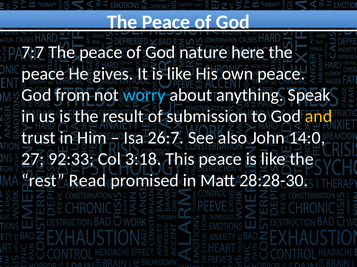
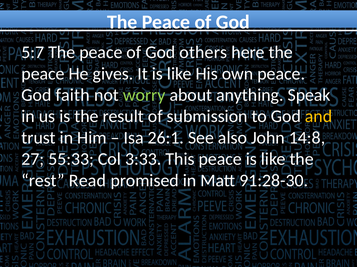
7:7: 7:7 -> 5:7 (33, 52)
nature: nature -> others (203, 52)
from: from -> faith (73, 95)
worry colour: light blue -> light green (144, 95)
26:7: 26:7 -> 26:1 (166, 138)
14:0: 14:0 -> 14:8 (307, 138)
92:33: 92:33 -> 55:33 (71, 160)
3:18: 3:18 -> 3:33 (143, 160)
28:28-30: 28:28-30 -> 91:28-30 (274, 181)
